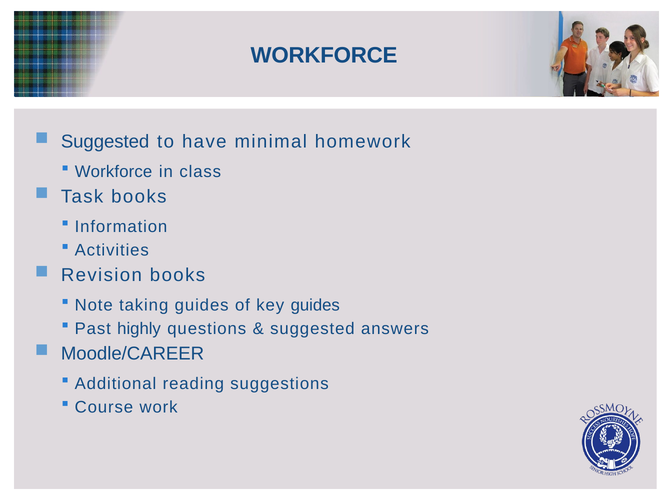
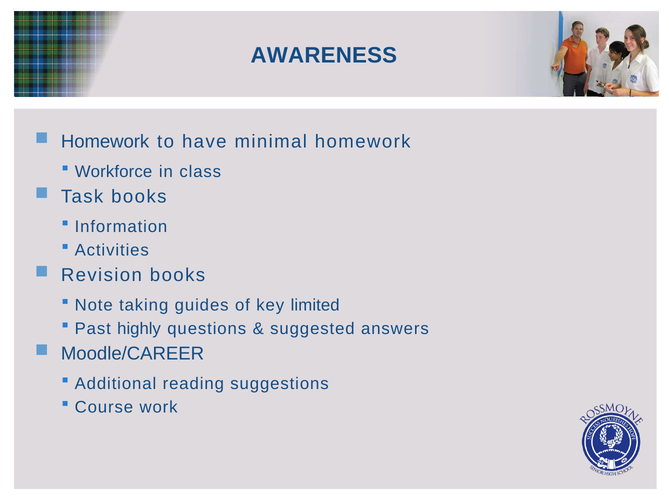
WORKFORCE: WORKFORCE -> AWARENESS (324, 55)
Suggested: Suggested -> Homework (105, 142)
key guides: guides -> limited (315, 305)
